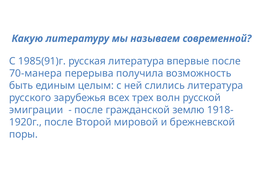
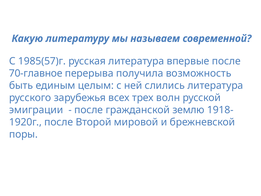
1985(91)г: 1985(91)г -> 1985(57)г (42, 61)
70-манера: 70-манера -> 70-главное (36, 73)
